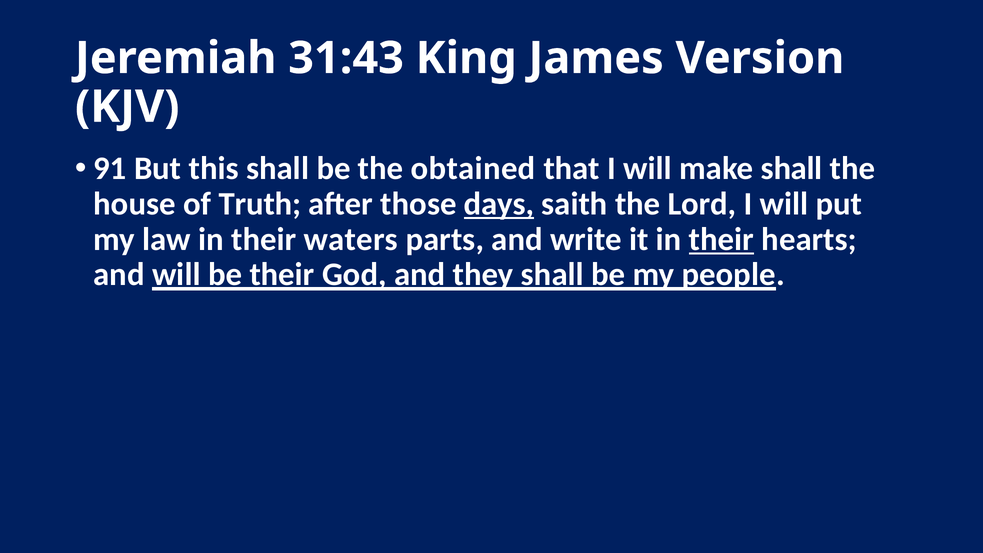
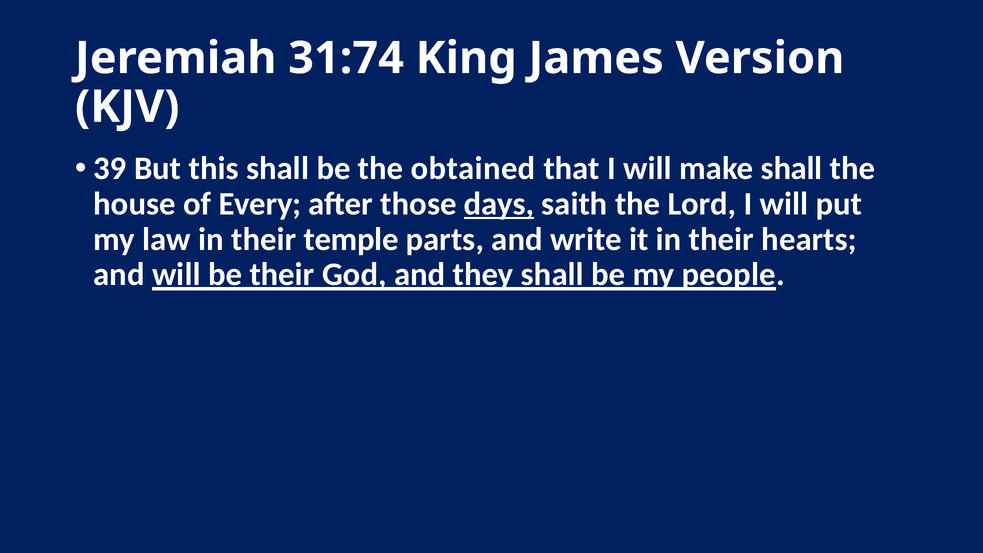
31:43: 31:43 -> 31:74 (346, 58)
91: 91 -> 39 (110, 168)
Truth: Truth -> Every (260, 204)
waters: waters -> temple (351, 239)
their underline: present -> none (722, 239)
